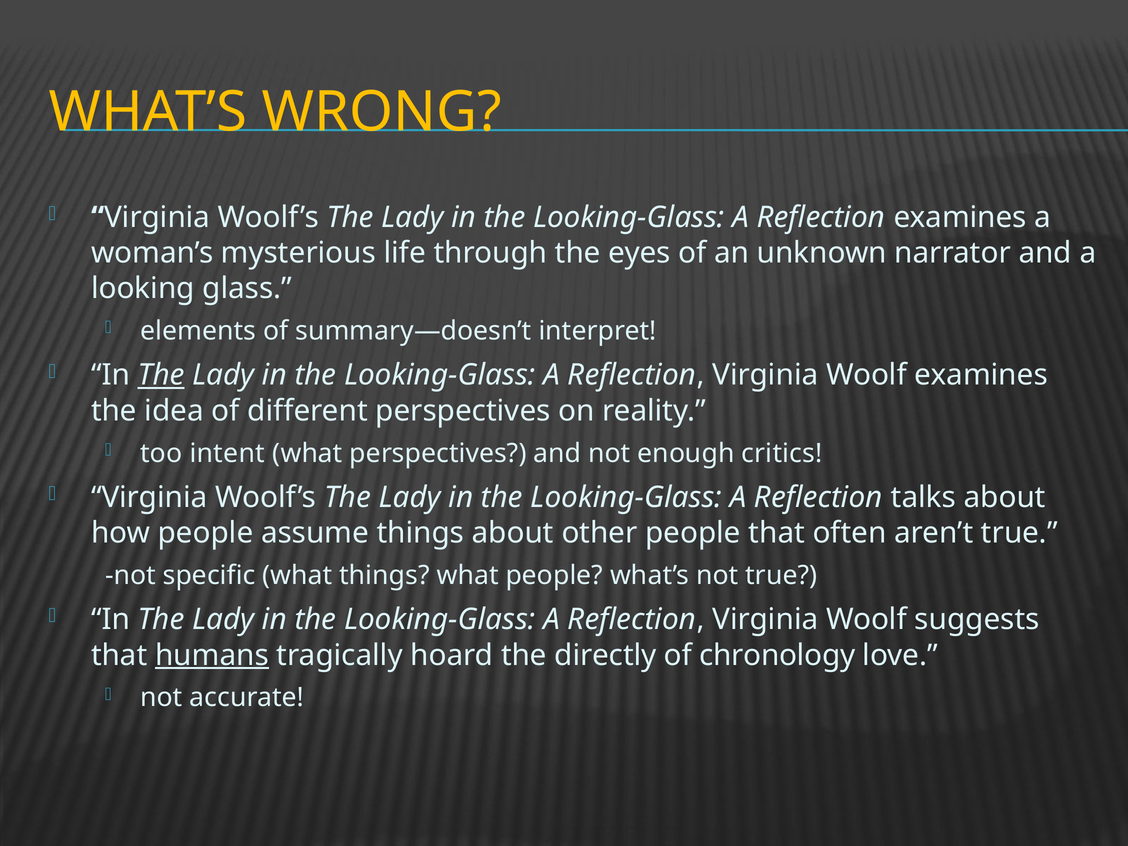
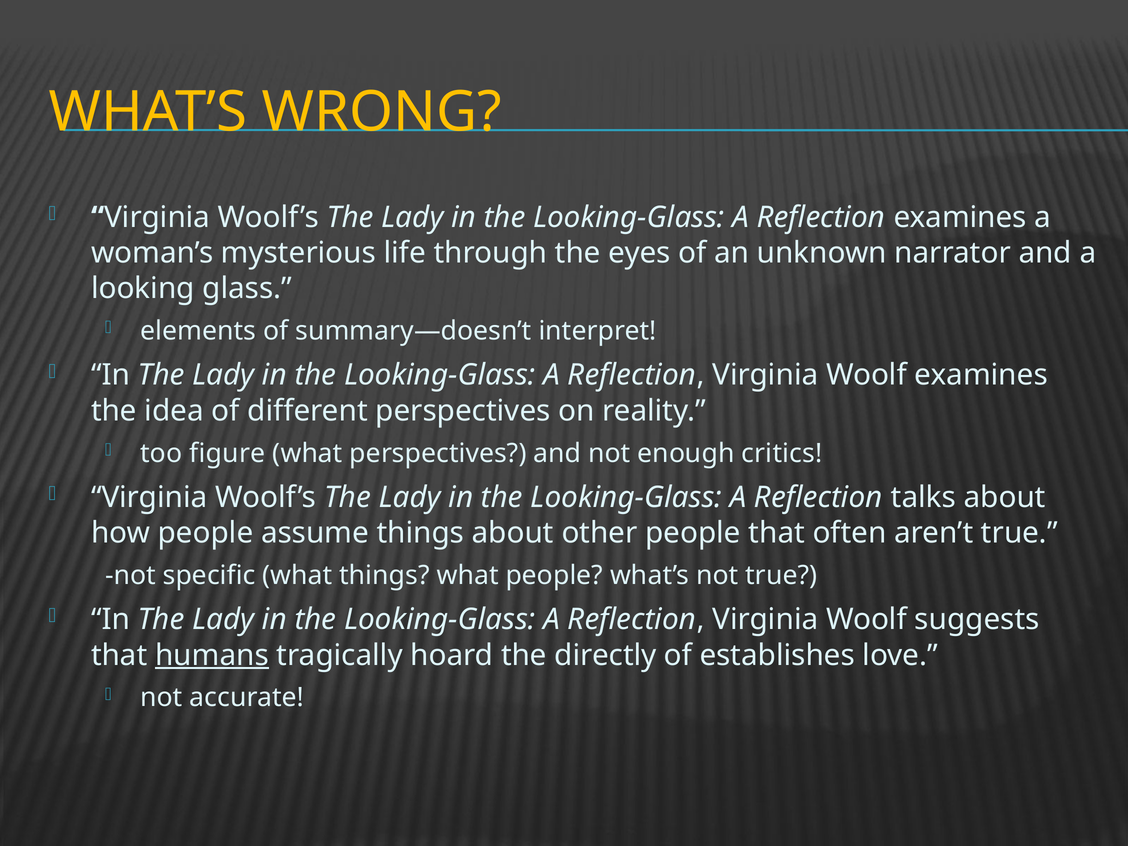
The underline: present -> none (161, 375)
intent: intent -> figure (227, 453)
chronology: chronology -> establishes (777, 655)
